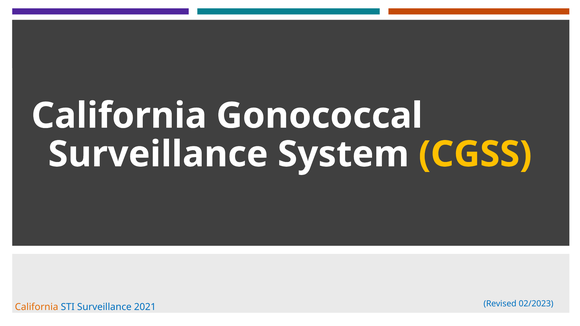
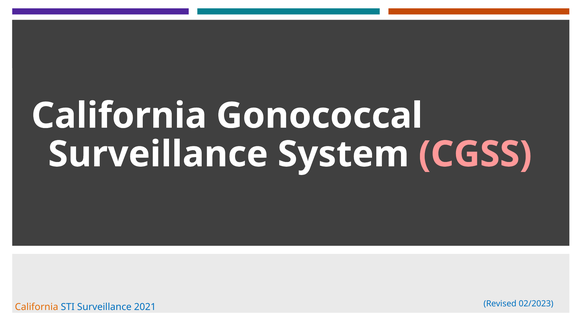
CGSS colour: yellow -> pink (475, 154)
